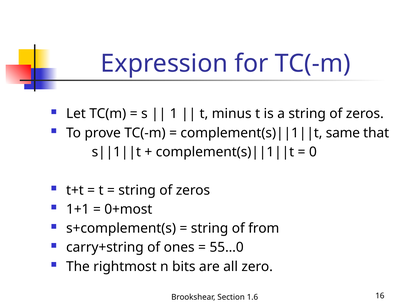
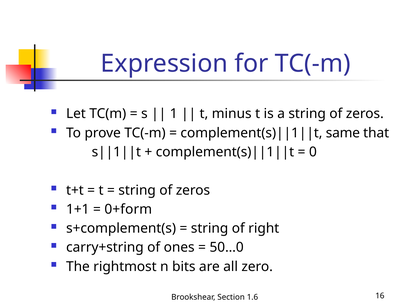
0+most: 0+most -> 0+form (128, 209)
from: from -> right (264, 228)
55…0: 55…0 -> 50…0 (227, 247)
